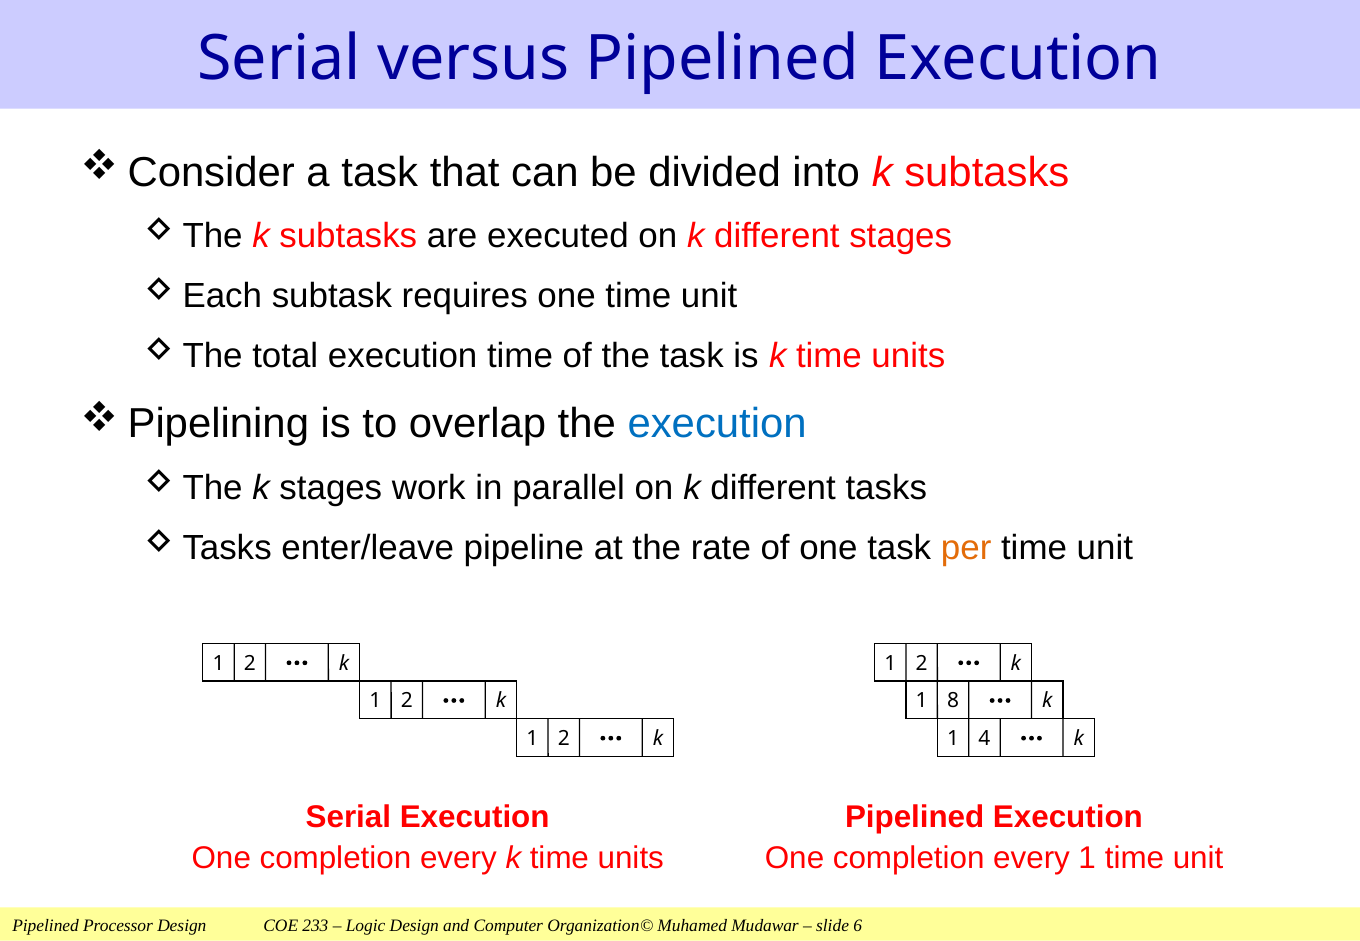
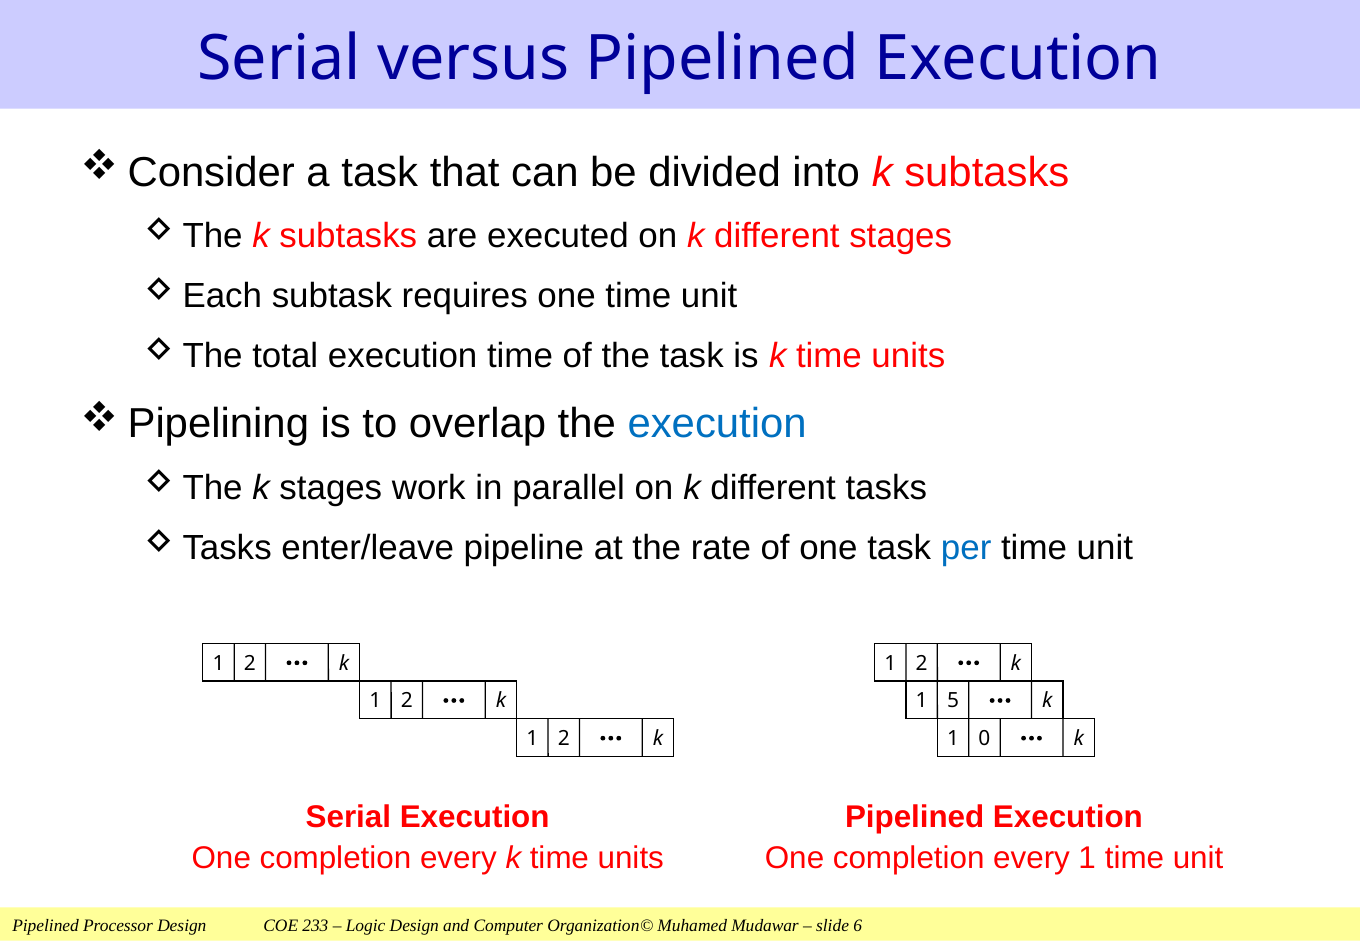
per colour: orange -> blue (966, 548)
8: 8 -> 5 (953, 701)
4: 4 -> 0 (984, 739)
